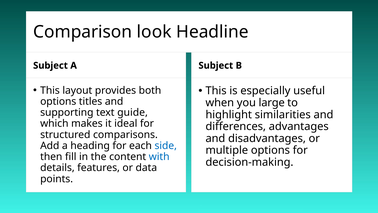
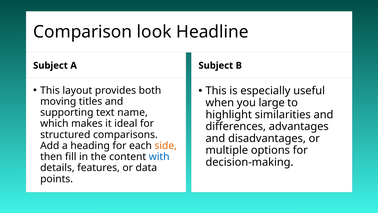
options: options -> moving (58, 101)
guide: guide -> name (133, 112)
side colour: blue -> orange (166, 145)
